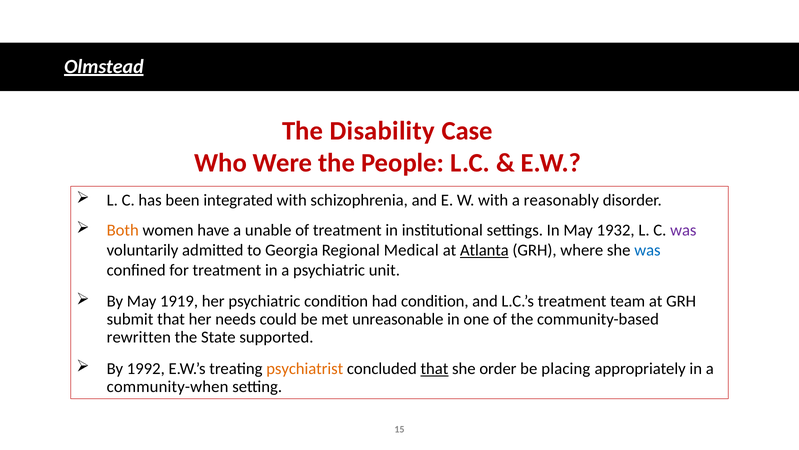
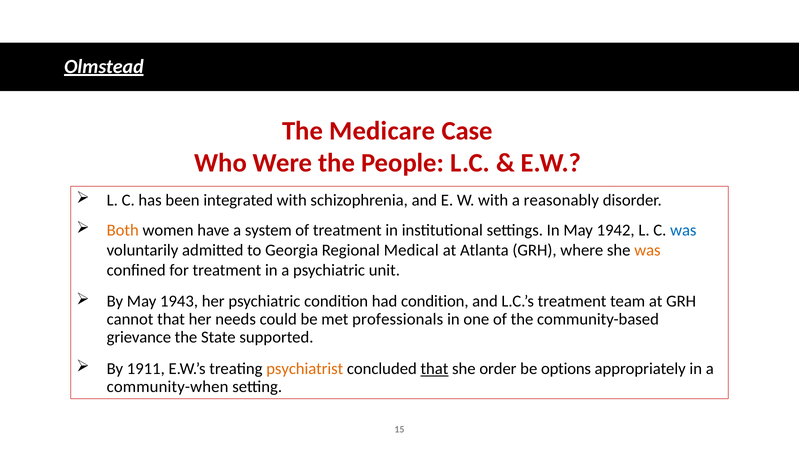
Disability: Disability -> Medicare (382, 131)
unable: unable -> system (268, 230)
1932: 1932 -> 1942 (616, 230)
was colour: purple -> blue (683, 230)
Atlanta underline: present -> none (484, 250)
was colour: blue -> orange (647, 250)
1919: 1919 -> 1943 (179, 301)
submit: submit -> cannot (130, 319)
unreasonable: unreasonable -> professionals (398, 319)
rewritten: rewritten -> grievance (139, 337)
1992: 1992 -> 1911 (146, 368)
placing: placing -> options (566, 368)
